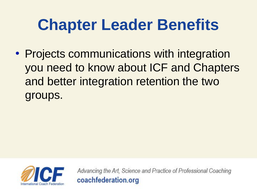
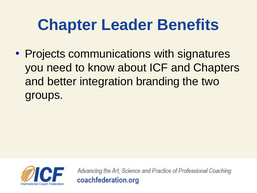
with integration: integration -> signatures (204, 54)
retention: retention -> branding (158, 81)
